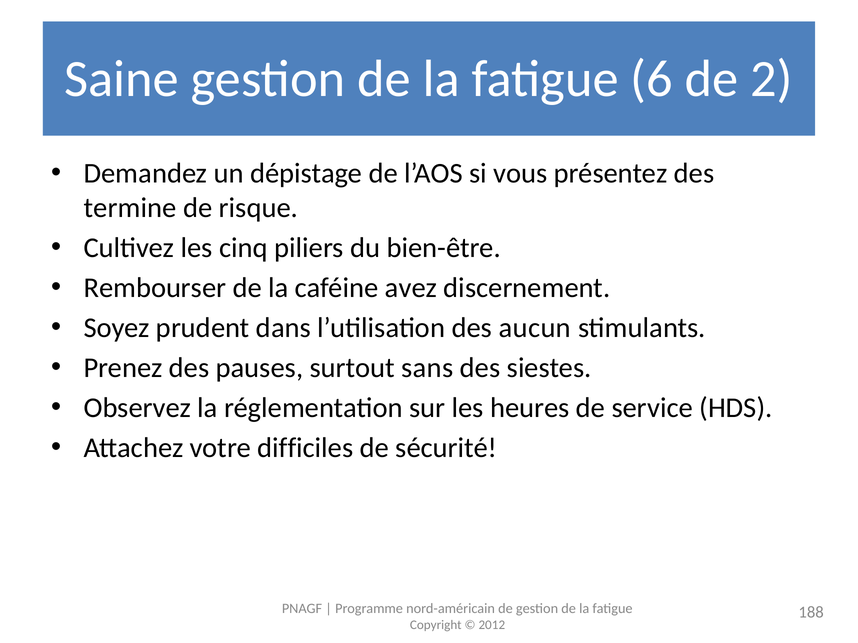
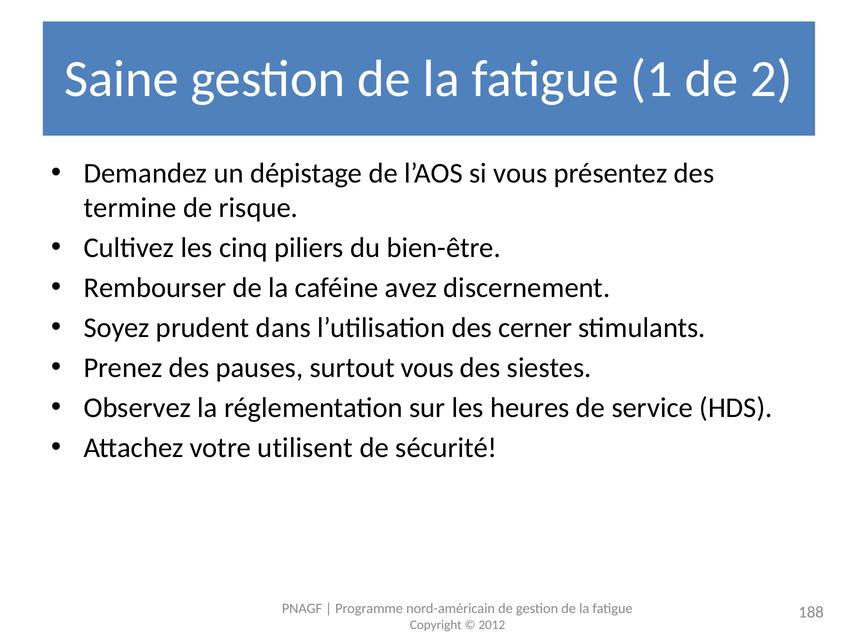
6: 6 -> 1 (652, 79)
aucun: aucun -> cerner (535, 328)
surtout sans: sans -> vous (428, 368)
difficiles: difficiles -> utilisent (305, 448)
